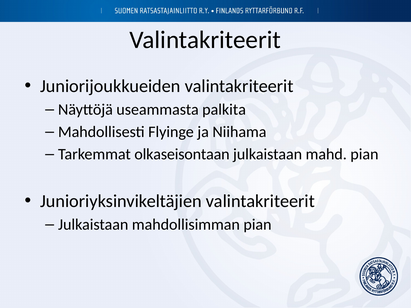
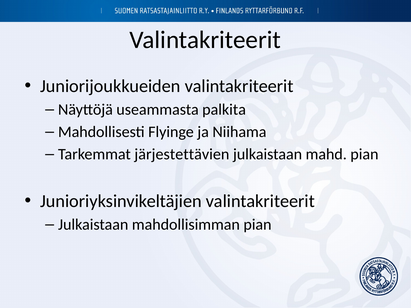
olkaseisontaan: olkaseisontaan -> järjestettävien (182, 154)
